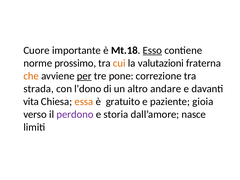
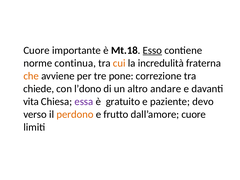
prossimo: prossimo -> continua (75, 63)
valutazioni: valutazioni -> incredulità (161, 63)
per underline: present -> none (84, 76)
strada: strada -> chiede (39, 89)
essa colour: orange -> purple (84, 102)
gioia: gioia -> devo (203, 102)
perdono colour: purple -> orange (75, 114)
storia: storia -> frutto (116, 114)
dall’amore nasce: nasce -> cuore (194, 114)
